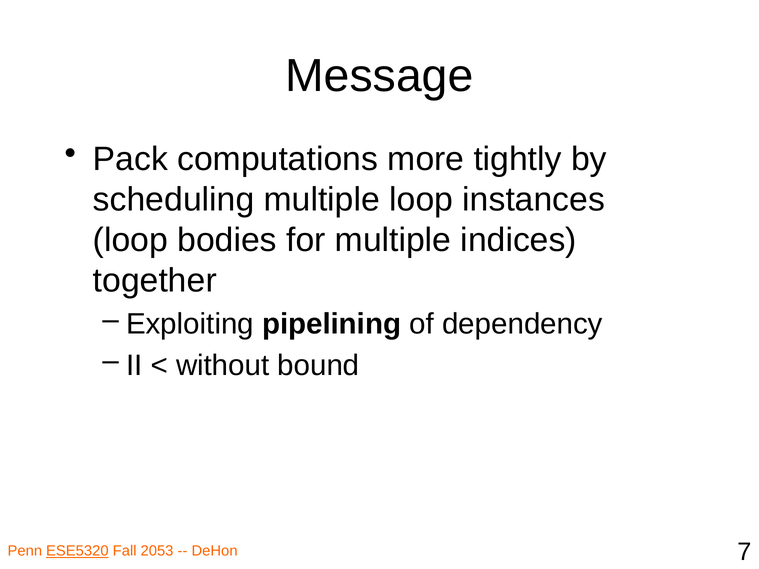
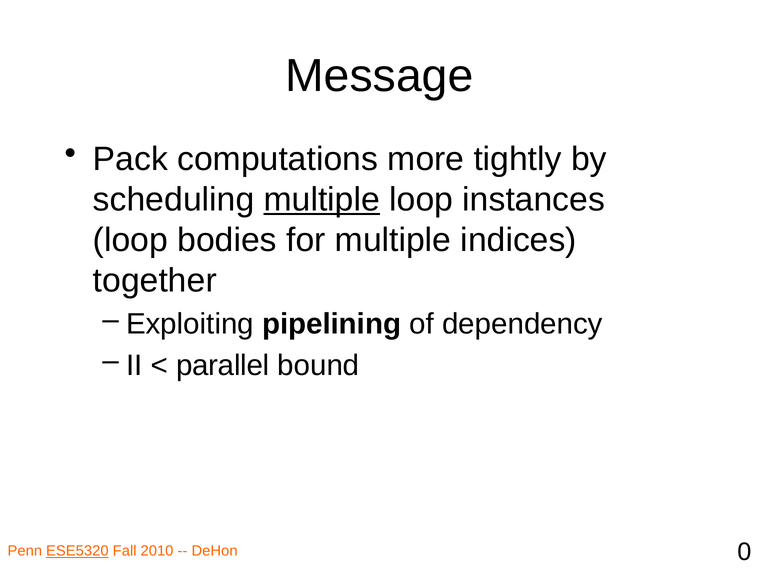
multiple underline: none -> present (322, 200)
without: without -> parallel (223, 366)
2053: 2053 -> 2010 (157, 551)
7: 7 -> 0 (744, 552)
